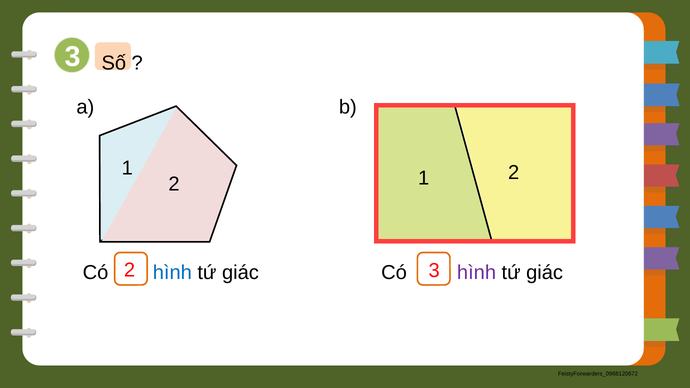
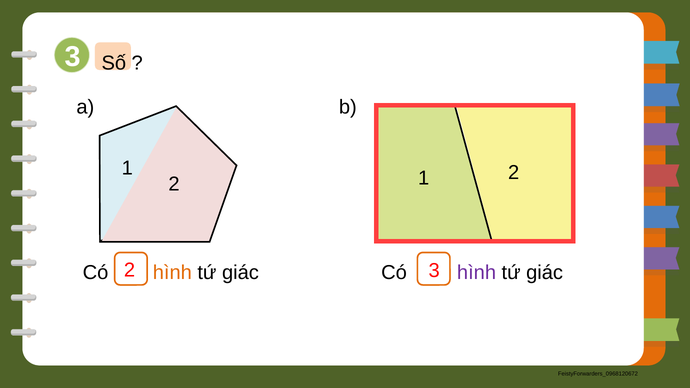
hình colour: blue -> orange (172, 273)
